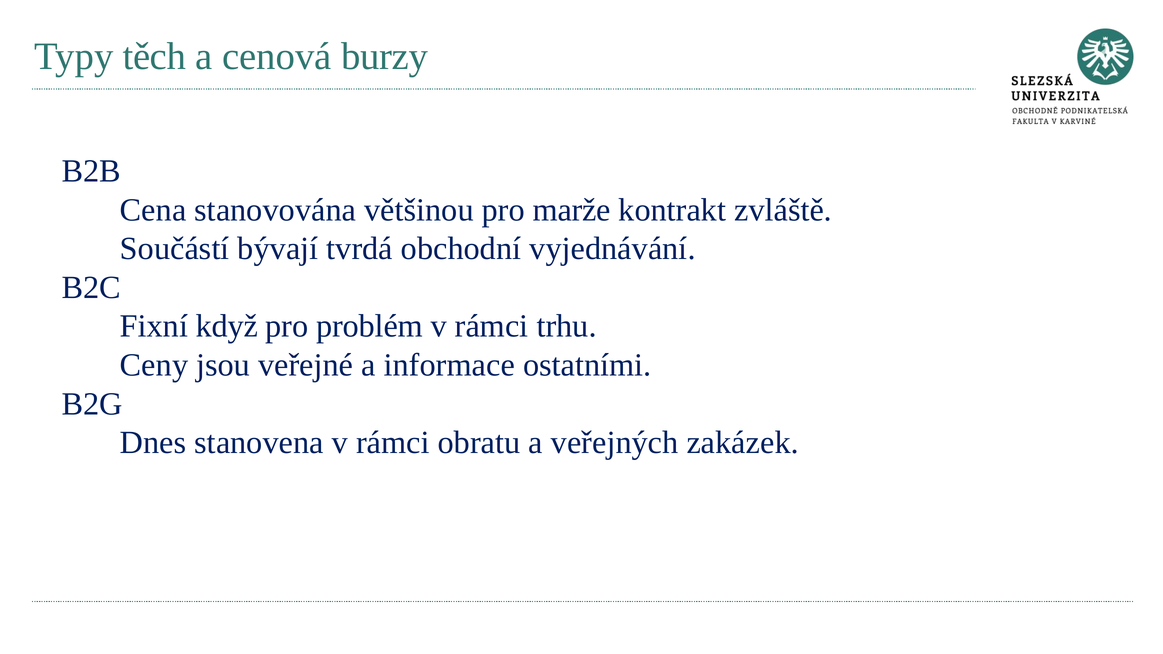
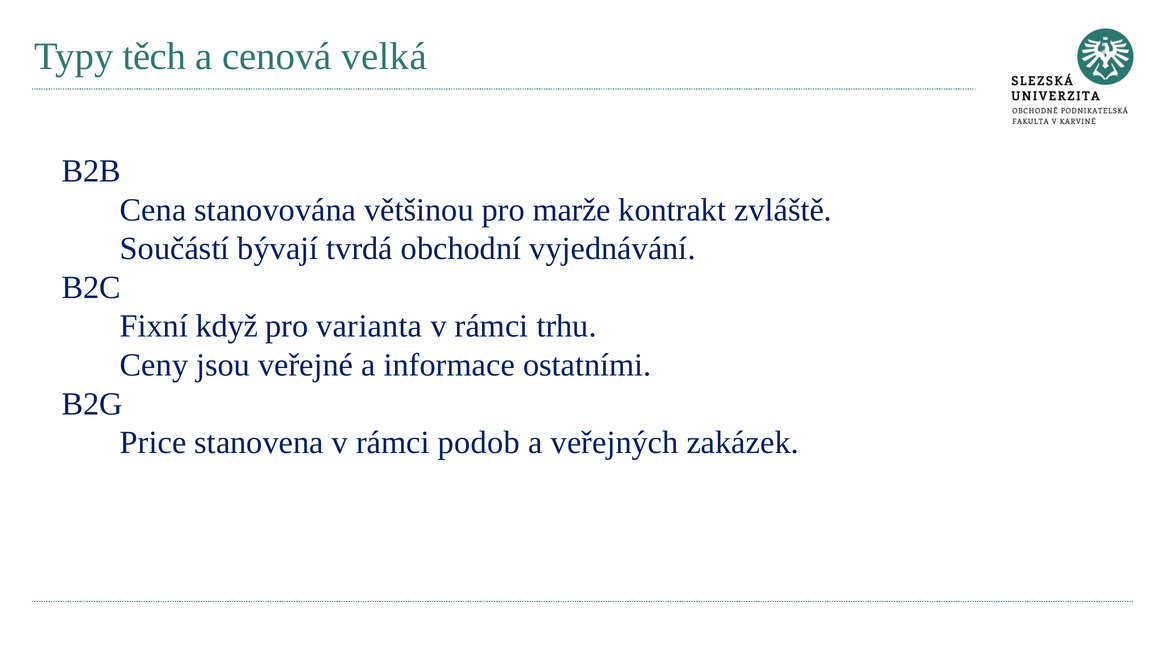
burzy: burzy -> velká (384, 57)
problém: problém -> varianta (369, 326)
Dnes: Dnes -> Price (153, 443)
obratu: obratu -> podob (479, 443)
